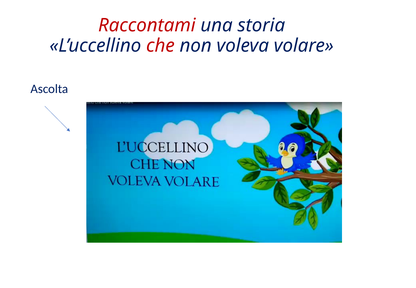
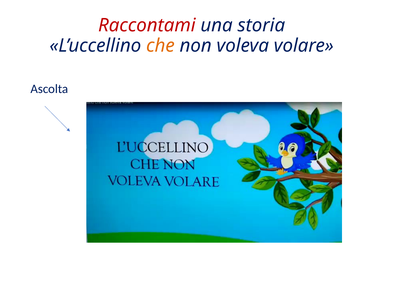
che colour: red -> orange (160, 46)
